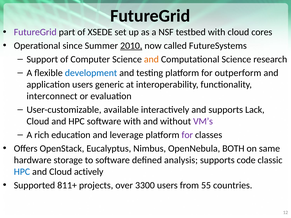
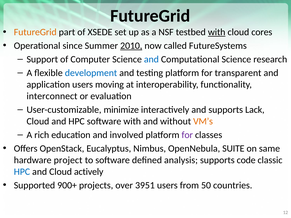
FutureGrid colour: purple -> orange (35, 32)
with underline: none -> present (217, 32)
and colour: orange -> blue (151, 59)
outperform: outperform -> transparent (238, 73)
generic: generic -> moving (110, 85)
available: available -> minimize (121, 110)
VM’s colour: purple -> orange (203, 121)
leverage: leverage -> involved (127, 135)
BOTH: BOTH -> SUITE (233, 149)
storage: storage -> project (68, 160)
811+: 811+ -> 900+ (67, 185)
3300: 3300 -> 3951 (145, 185)
55: 55 -> 50 (206, 185)
